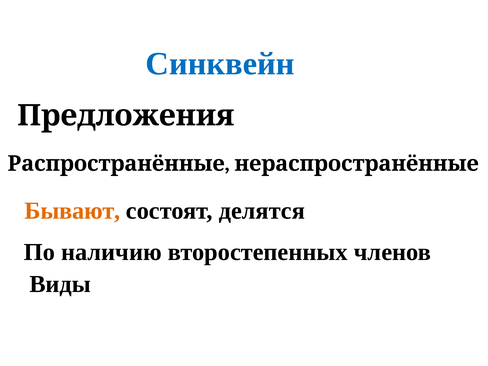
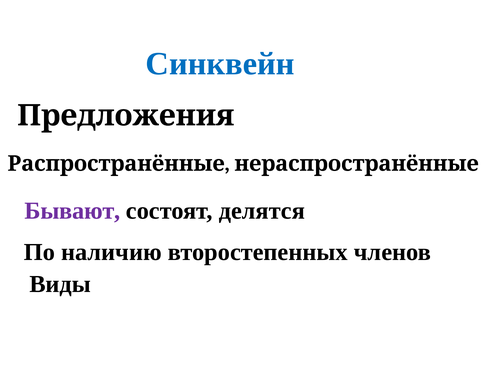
Бывают colour: orange -> purple (72, 211)
